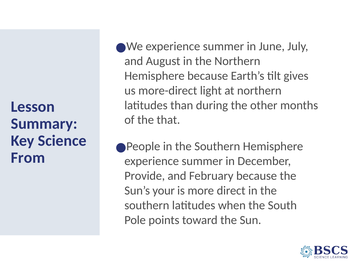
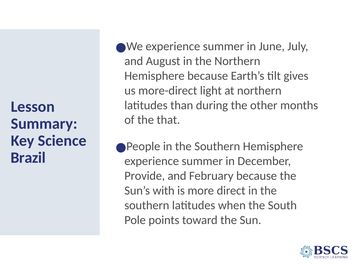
From: From -> Brazil (28, 158)
your: your -> with (164, 190)
